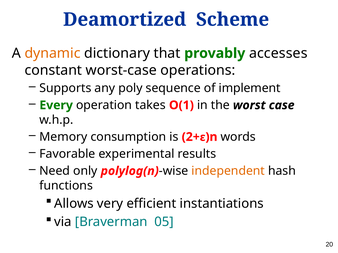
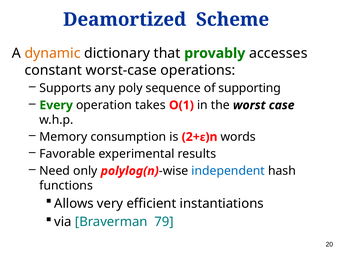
implement: implement -> supporting (250, 88)
independent colour: orange -> blue (228, 171)
05: 05 -> 79 (164, 222)
